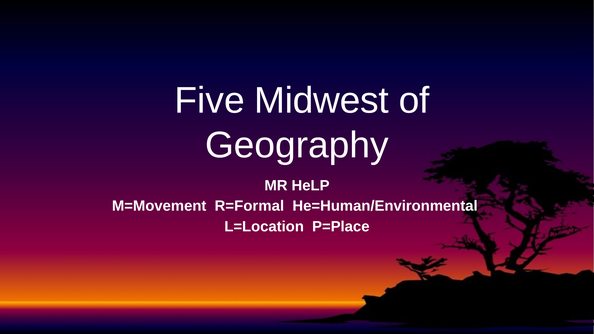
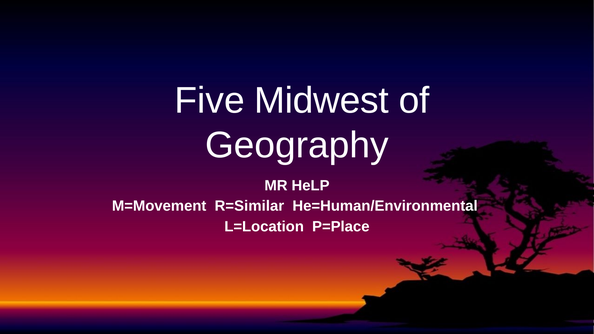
R=Formal: R=Formal -> R=Similar (249, 206)
